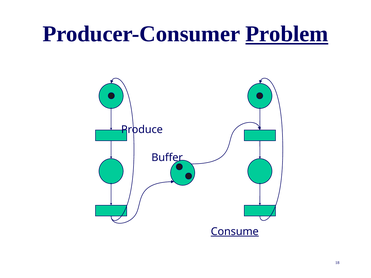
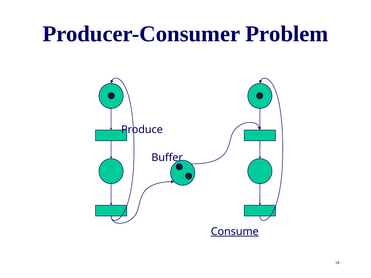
Problem underline: present -> none (287, 34)
